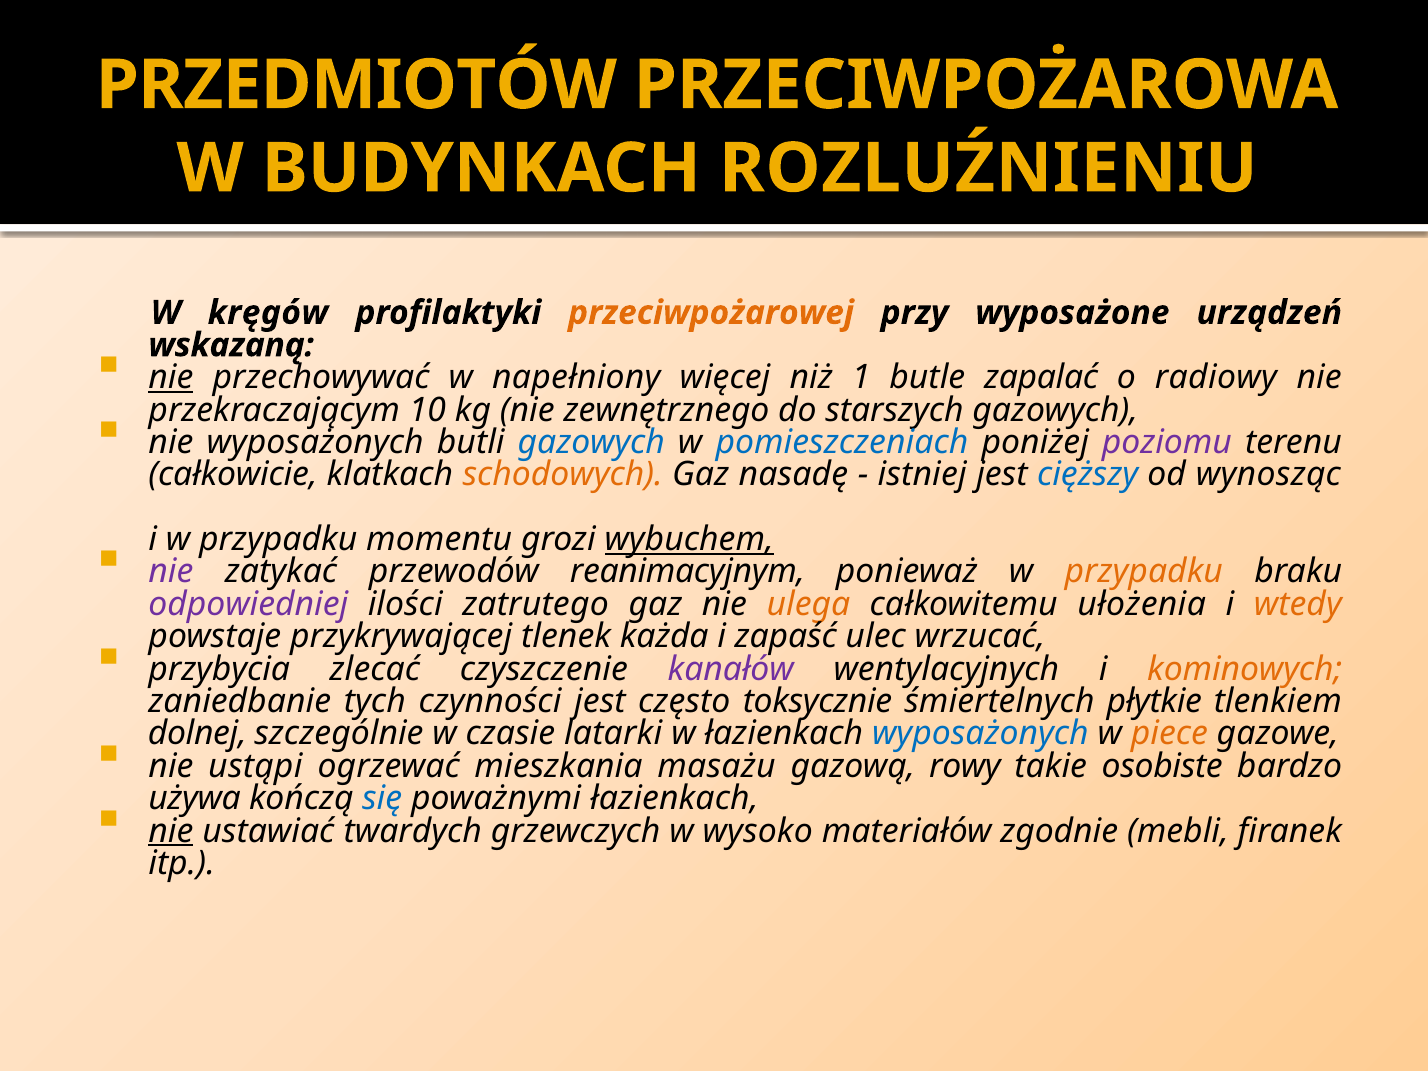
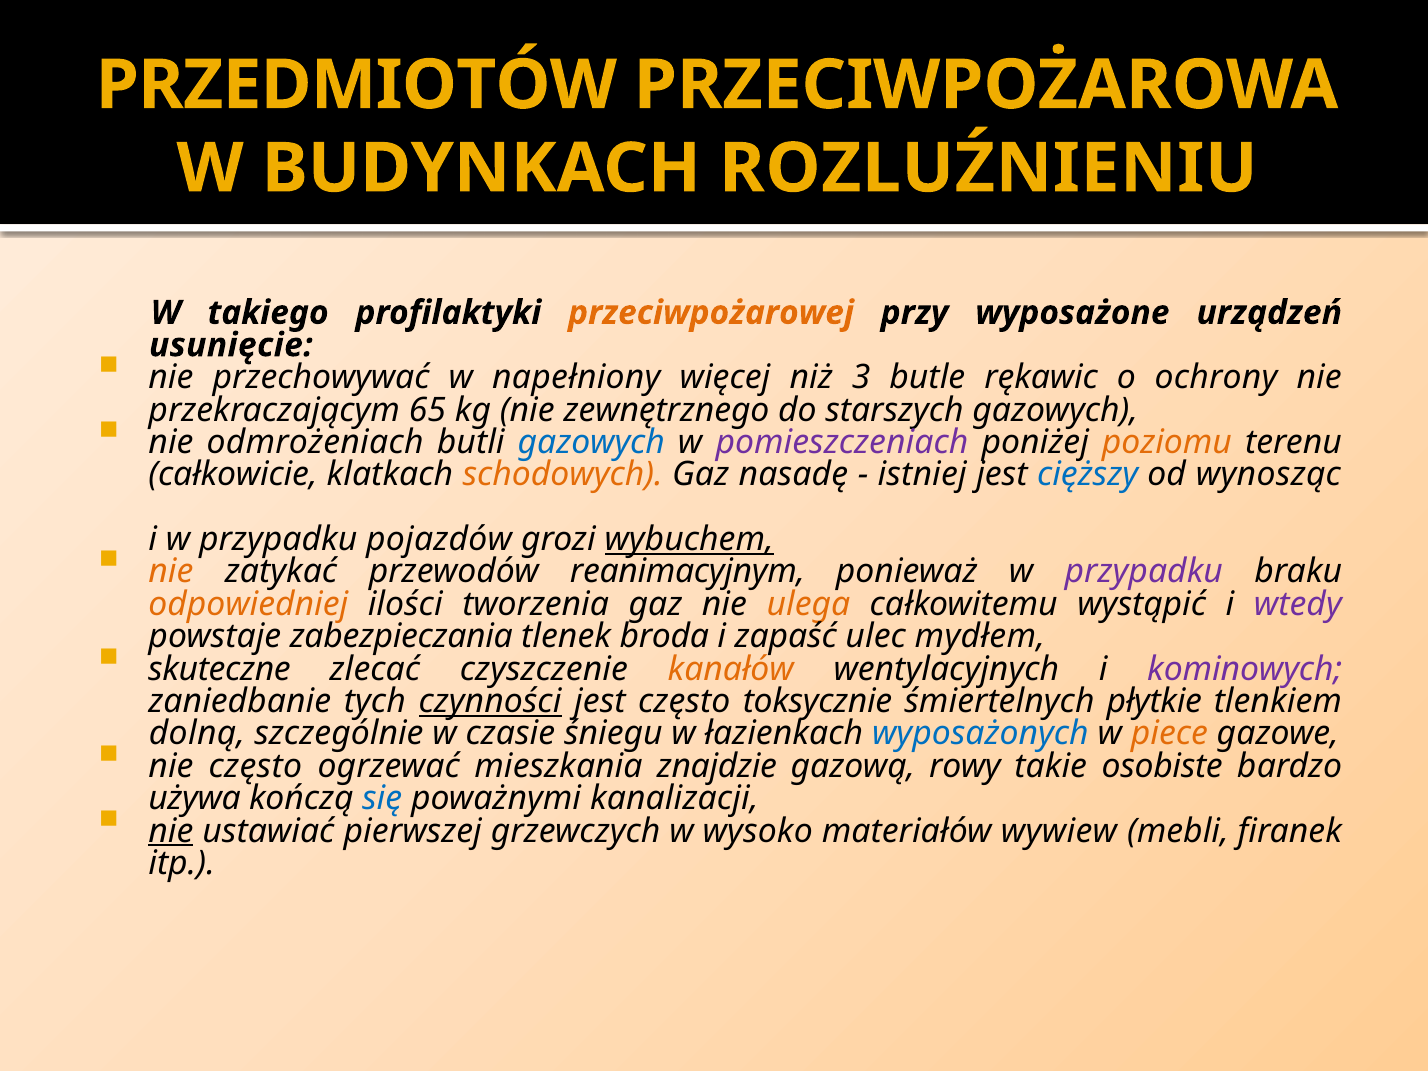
kręgów: kręgów -> takiego (268, 313)
wskazaną: wskazaną -> usunięcie (231, 345)
nie underline: present -> none (171, 378)
1: 1 -> 3 (861, 378)
zapalać: zapalać -> rękawic (1041, 378)
radiowy: radiowy -> ochrony (1216, 378)
10: 10 -> 65 (427, 410)
nie wyposażonych: wyposażonych -> odmrożeniach (315, 442)
pomieszczeniach colour: blue -> purple (842, 442)
poziomu colour: purple -> orange (1167, 442)
momentu: momentu -> pojazdów (439, 539)
nie colour: purple -> orange (171, 572)
przypadku colour: orange -> purple (1144, 572)
odpowiedniej colour: purple -> orange (248, 604)
zatrutego: zatrutego -> tworzenia (536, 604)
ułożenia: ułożenia -> wystąpić (1142, 604)
wtedy colour: orange -> purple (1298, 604)
przykrywającej: przykrywającej -> zabezpieczania (401, 637)
każda: każda -> broda (664, 637)
wrzucać: wrzucać -> mydłem (980, 637)
przybycia: przybycia -> skuteczne (219, 669)
kanałów colour: purple -> orange (731, 669)
kominowych colour: orange -> purple (1245, 669)
czynności underline: none -> present (490, 701)
dolnej: dolnej -> dolną (197, 734)
latarki: latarki -> śniegu (613, 734)
nie ustąpi: ustąpi -> często (255, 766)
masażu: masażu -> znajdzie (717, 766)
poważnymi łazienkach: łazienkach -> kanalizacji (674, 798)
twardych: twardych -> pierwszej (413, 831)
zgodnie: zgodnie -> wywiew (1059, 831)
